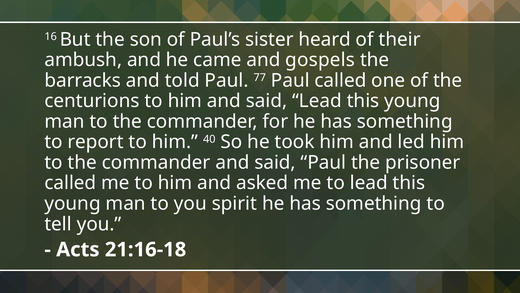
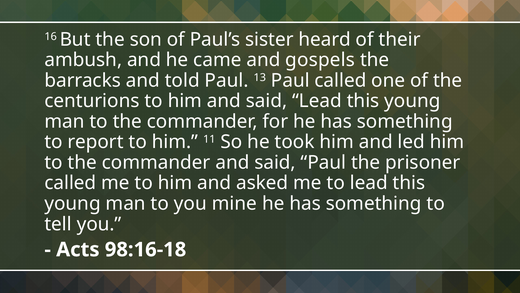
77: 77 -> 13 (260, 77)
40: 40 -> 11 (209, 139)
spirit: spirit -> mine (234, 203)
21:16-18: 21:16-18 -> 98:16-18 (146, 249)
